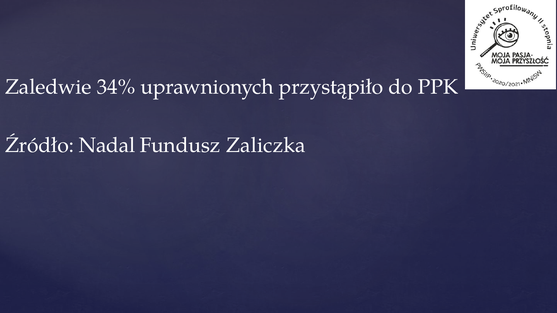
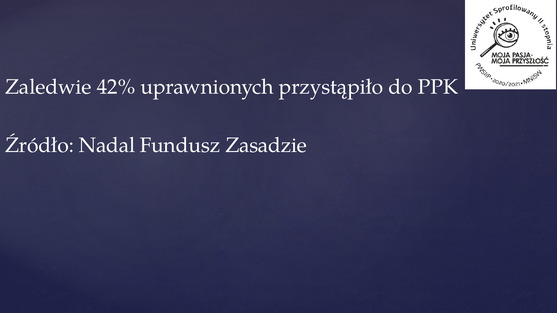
34%: 34% -> 42% (116, 87)
Zaliczka: Zaliczka -> Zasadzie (266, 146)
